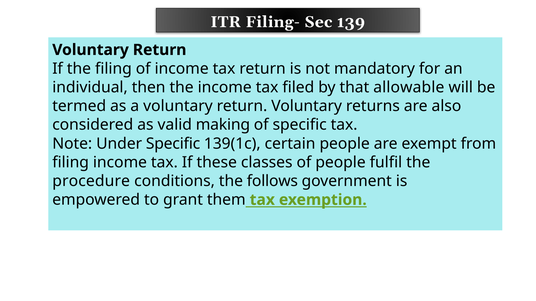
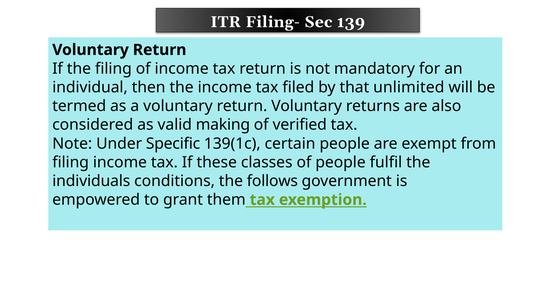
allowable: allowable -> unlimited (409, 87)
of specific: specific -> verified (300, 125)
procedure: procedure -> individuals (91, 181)
